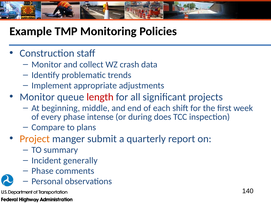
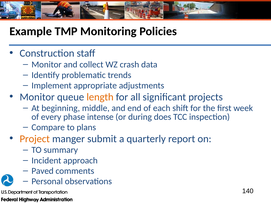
length colour: red -> orange (100, 97)
generally: generally -> approach (80, 161)
Phase: Phase -> Paved (43, 171)
